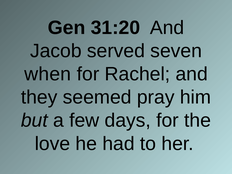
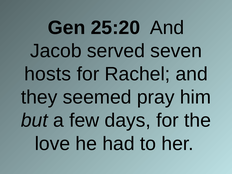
31:20: 31:20 -> 25:20 (115, 28)
when: when -> hosts (48, 74)
